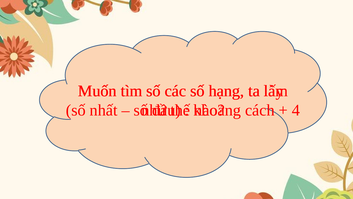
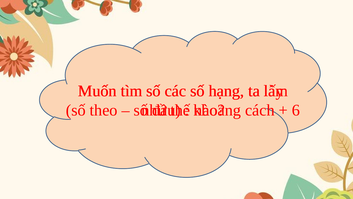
nhất: nhất -> theo (104, 110)
4: 4 -> 6 (296, 110)
